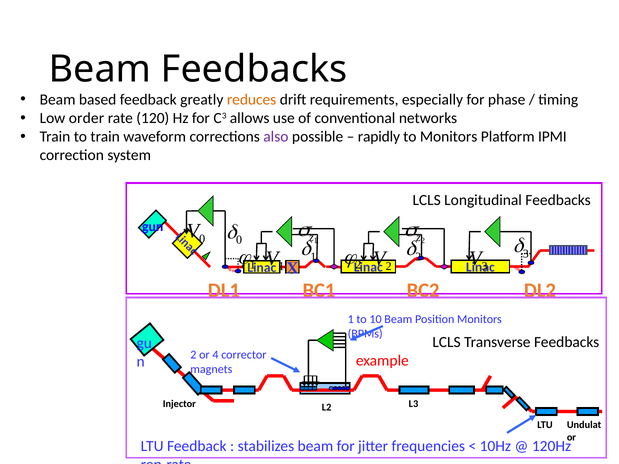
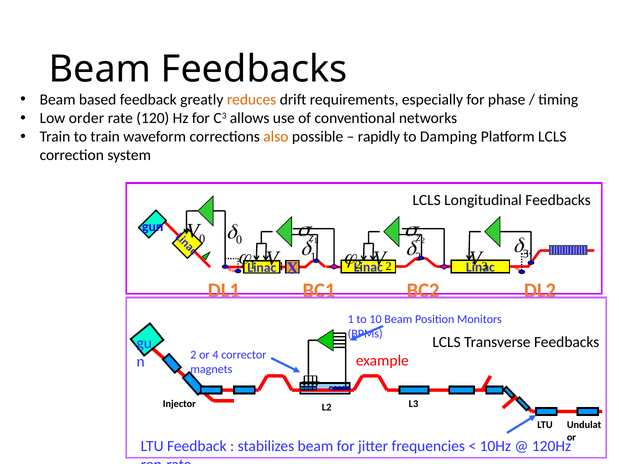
also colour: purple -> orange (276, 137)
to Monitors: Monitors -> Damping (449, 137)
Platform IPMI: IPMI -> LCLS (552, 137)
